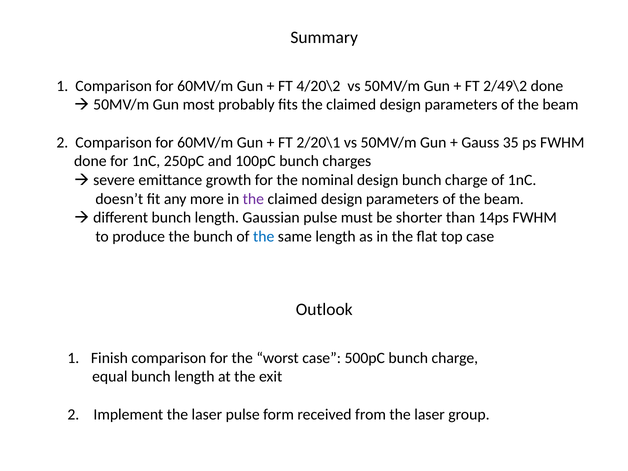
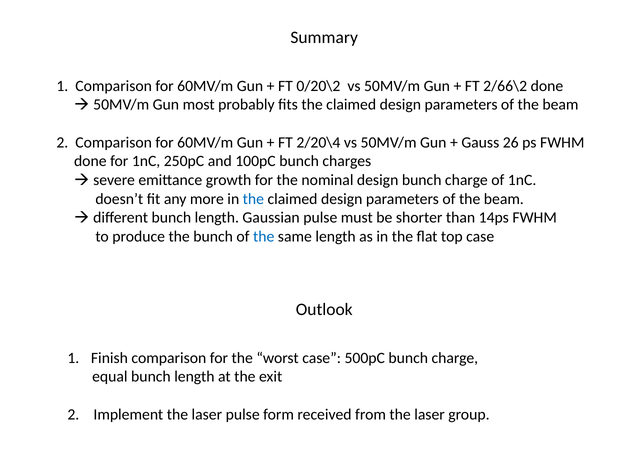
4/20\2: 4/20\2 -> 0/20\2 (318, 86)
2/49\2: 2/49\2 -> 2/66\2 (505, 86)
2/20\1: 2/20\1 -> 2/20\4 (318, 142)
35: 35 -> 26 (511, 142)
the colour: purple -> blue (253, 199)
